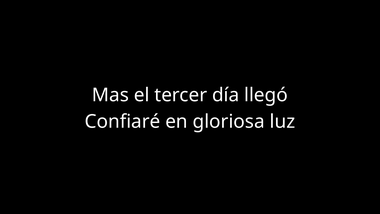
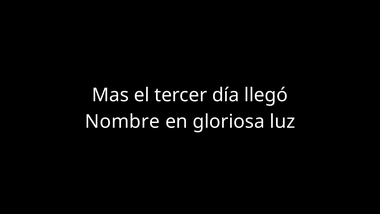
Confiaré: Confiaré -> Nombre (122, 121)
